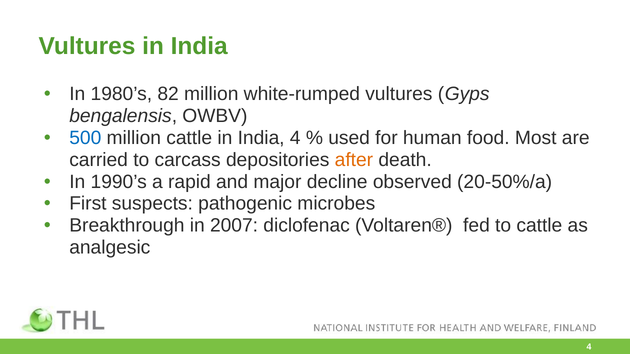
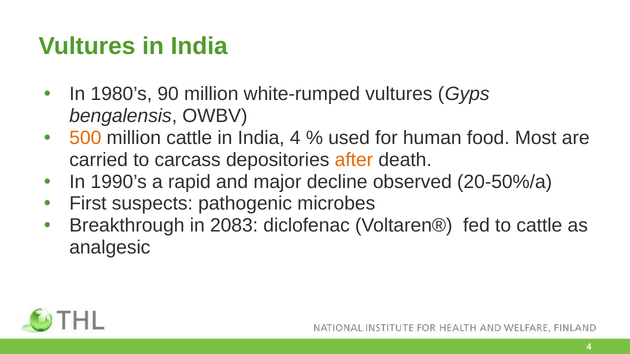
82: 82 -> 90 (168, 94)
500 colour: blue -> orange (85, 138)
2007: 2007 -> 2083 (234, 226)
